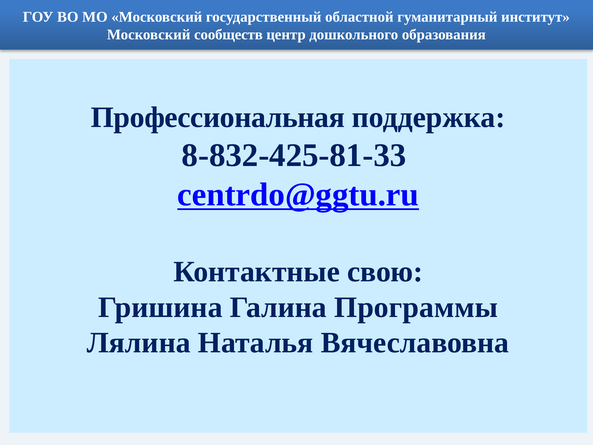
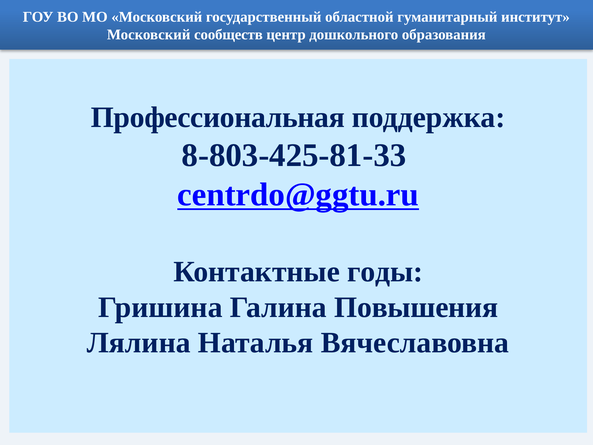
8-832-425-81-33: 8-832-425-81-33 -> 8-803-425-81-33 (294, 155)
свою: свою -> годы (385, 271)
Программы: Программы -> Повышения (416, 307)
